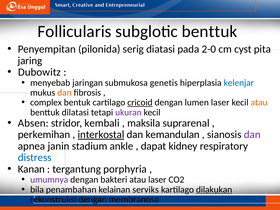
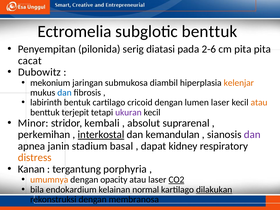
Follicularis: Follicularis -> Ectromelia (75, 32)
2-0: 2-0 -> 2-6 (209, 49)
cm cyst: cyst -> pita (243, 49)
jaring: jaring -> cacat (30, 61)
menyebab: menyebab -> mekonium (50, 83)
genetis: genetis -> diambil (164, 83)
kelenjar colour: blue -> orange (239, 83)
dan colour: orange -> blue (64, 93)
complex: complex -> labirinth (46, 103)
cricoid underline: present -> none (140, 103)
dilatasi: dilatasi -> terjepit (75, 112)
Absen: Absen -> Minor (33, 123)
maksila: maksila -> absolut (144, 123)
ankle: ankle -> basal (121, 146)
distress colour: blue -> orange (35, 158)
umumnya colour: purple -> orange (49, 180)
bakteri: bakteri -> opacity (114, 180)
CO2 underline: none -> present (176, 180)
penambahan: penambahan -> endokardium (71, 190)
serviks: serviks -> normal (146, 190)
